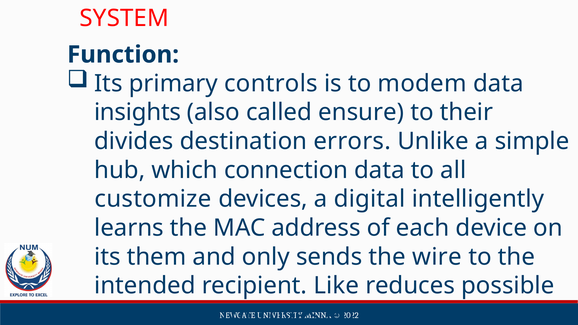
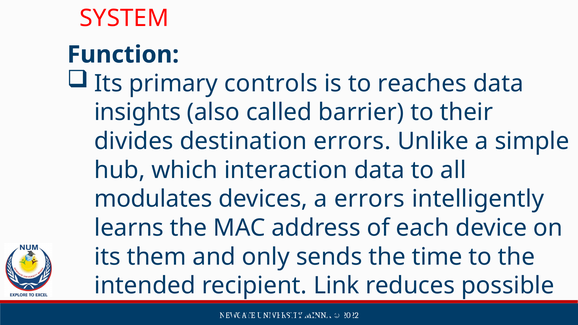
modem: modem -> reaches (422, 84)
ensure: ensure -> barrier (361, 112)
connection: connection -> interaction (286, 170)
customize: customize -> modulates (153, 199)
a digital: digital -> errors (369, 199)
wire: wire -> time (437, 257)
Like: Like -> Link (336, 286)
